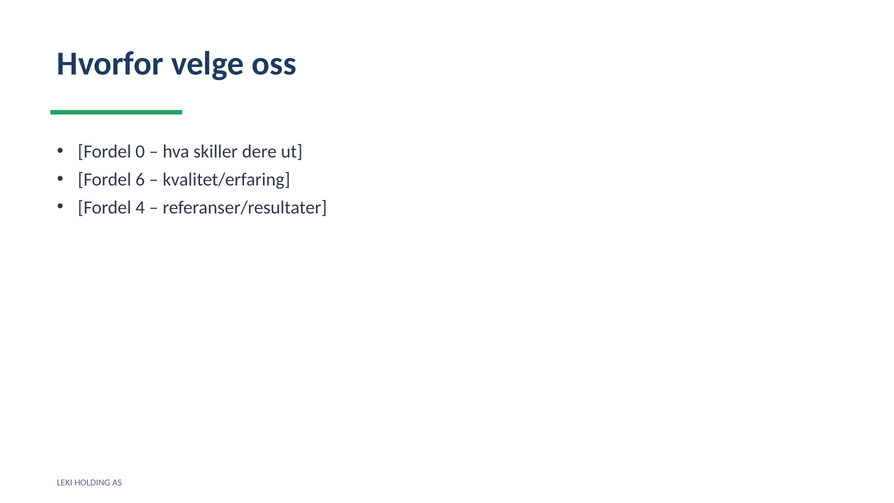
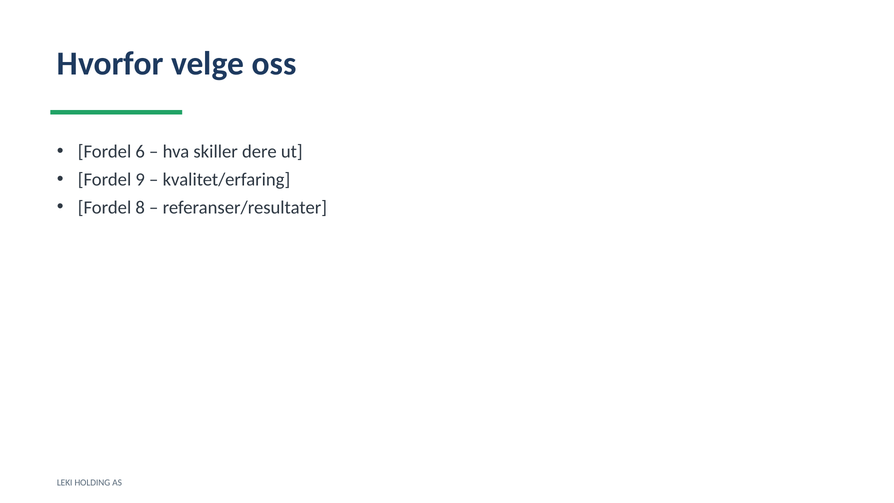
0: 0 -> 6 (140, 151)
6: 6 -> 9 (140, 179)
4: 4 -> 8 (140, 207)
